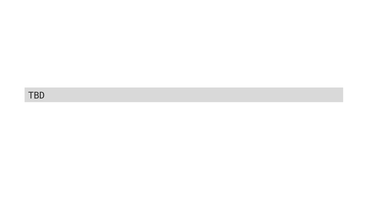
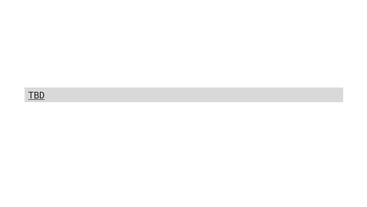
TBD underline: none -> present (36, 95)
